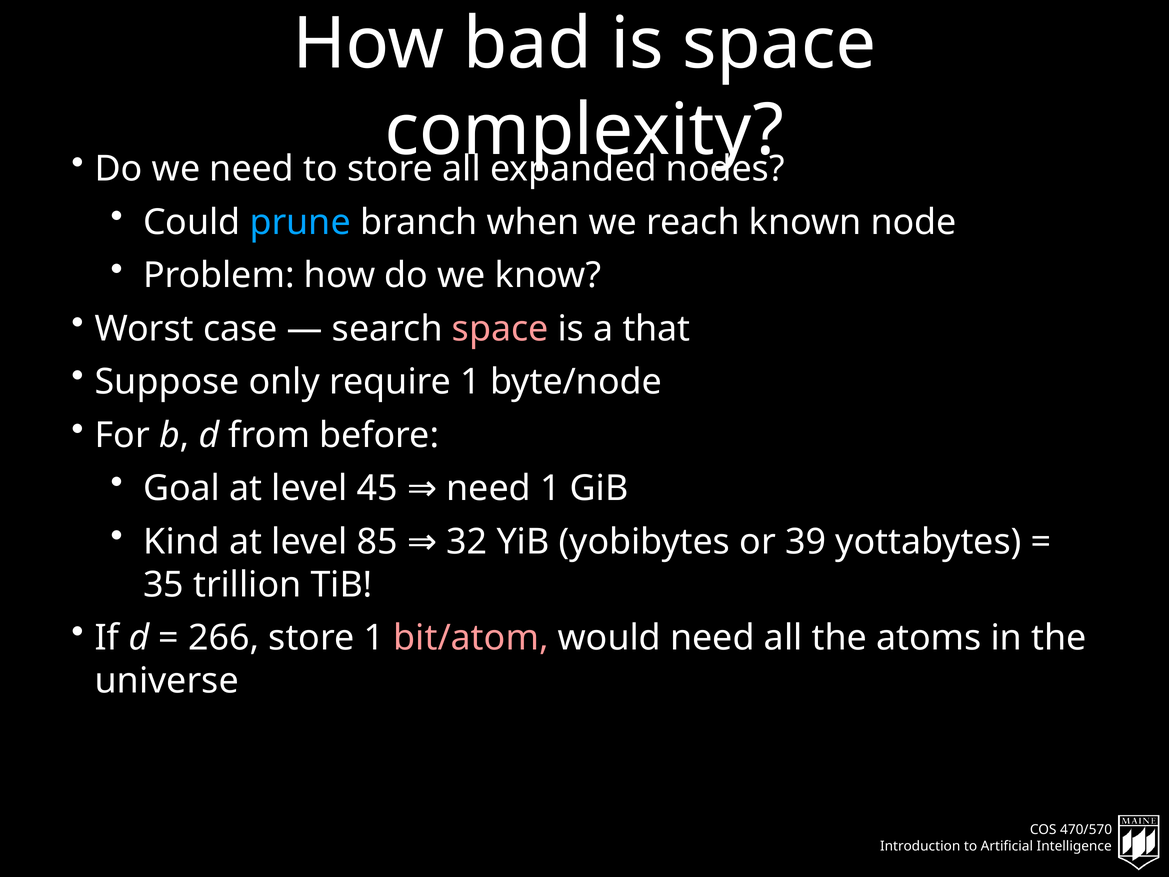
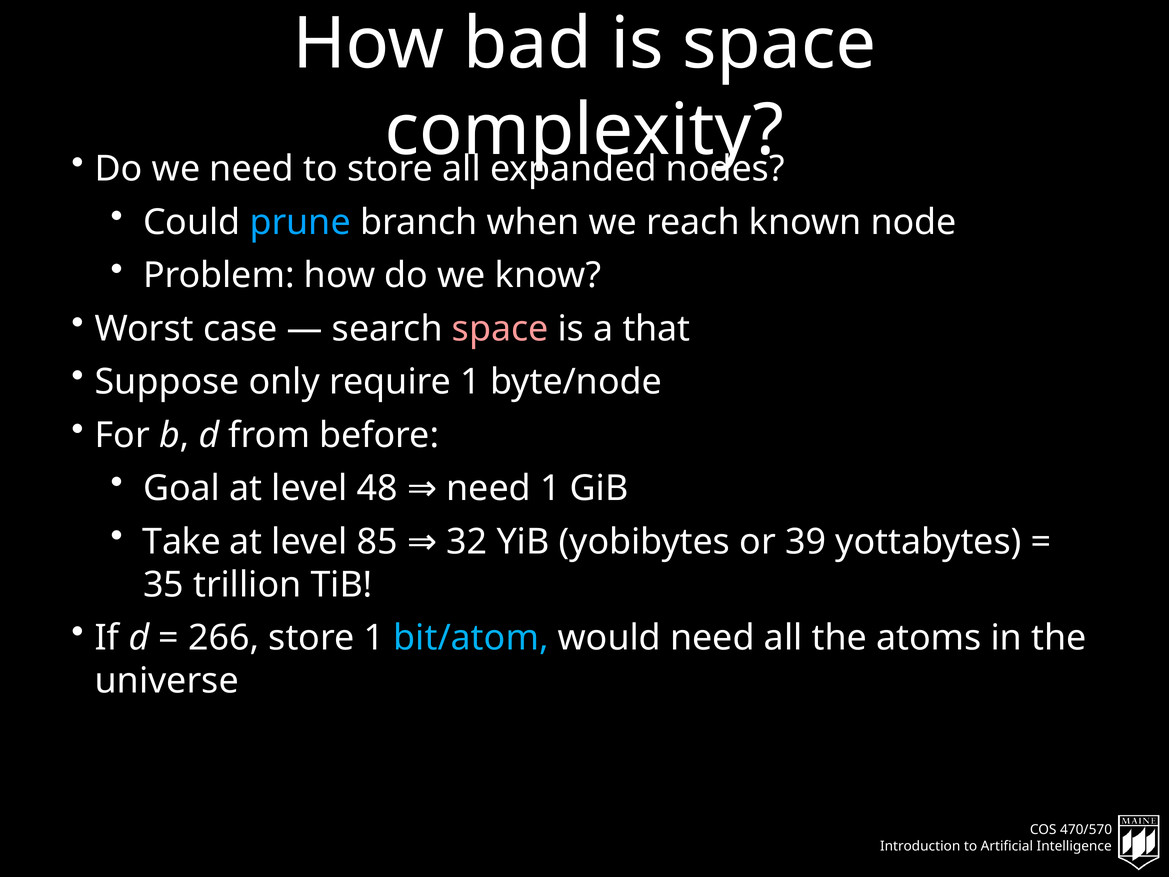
45: 45 -> 48 (377, 488)
Kind: Kind -> Take (182, 542)
bit/atom colour: pink -> light blue (471, 638)
